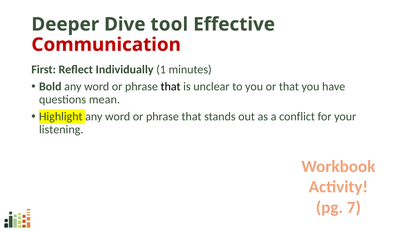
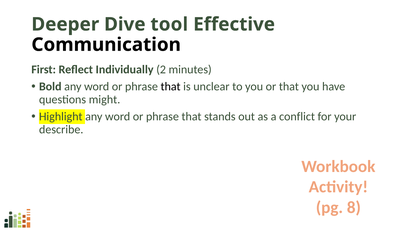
Communication colour: red -> black (106, 45)
1: 1 -> 2 (161, 69)
mean: mean -> might (105, 100)
listening: listening -> describe (61, 130)
7: 7 -> 8 (354, 208)
